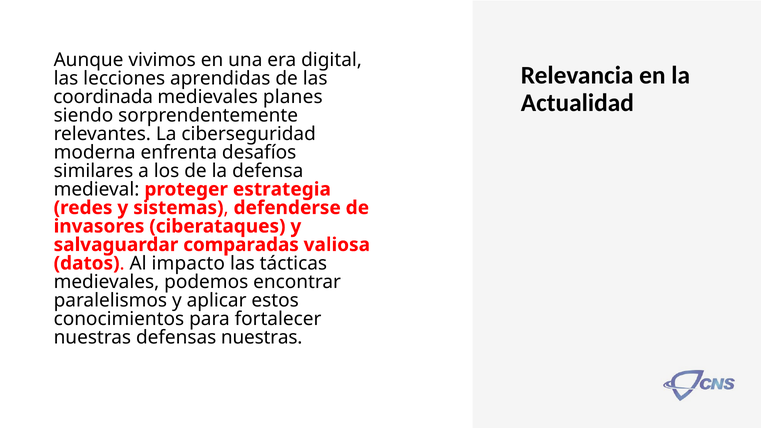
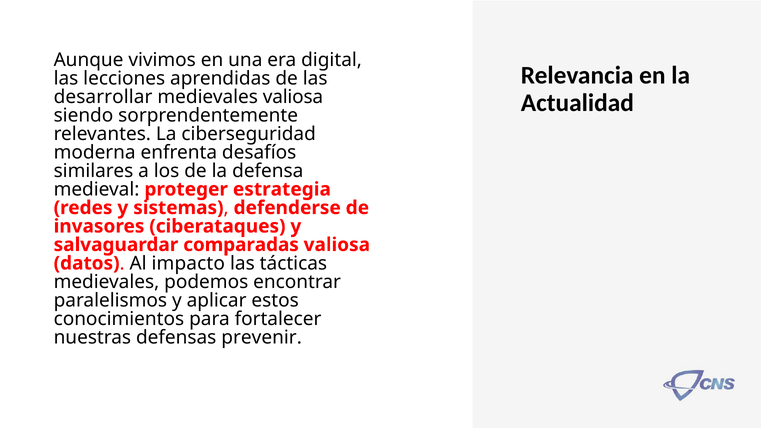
coordinada: coordinada -> desarrollar (103, 97)
medievales planes: planes -> valiosa (293, 97)
defensas nuestras: nuestras -> prevenir (262, 337)
